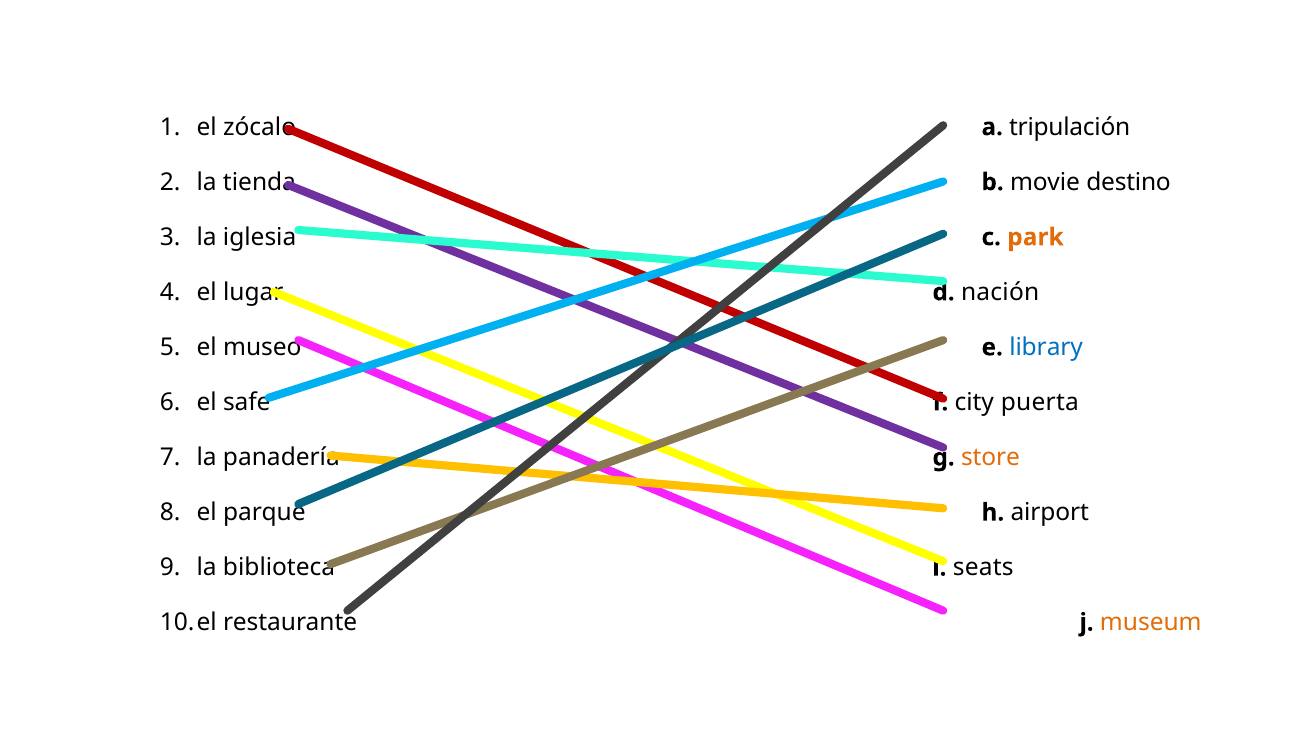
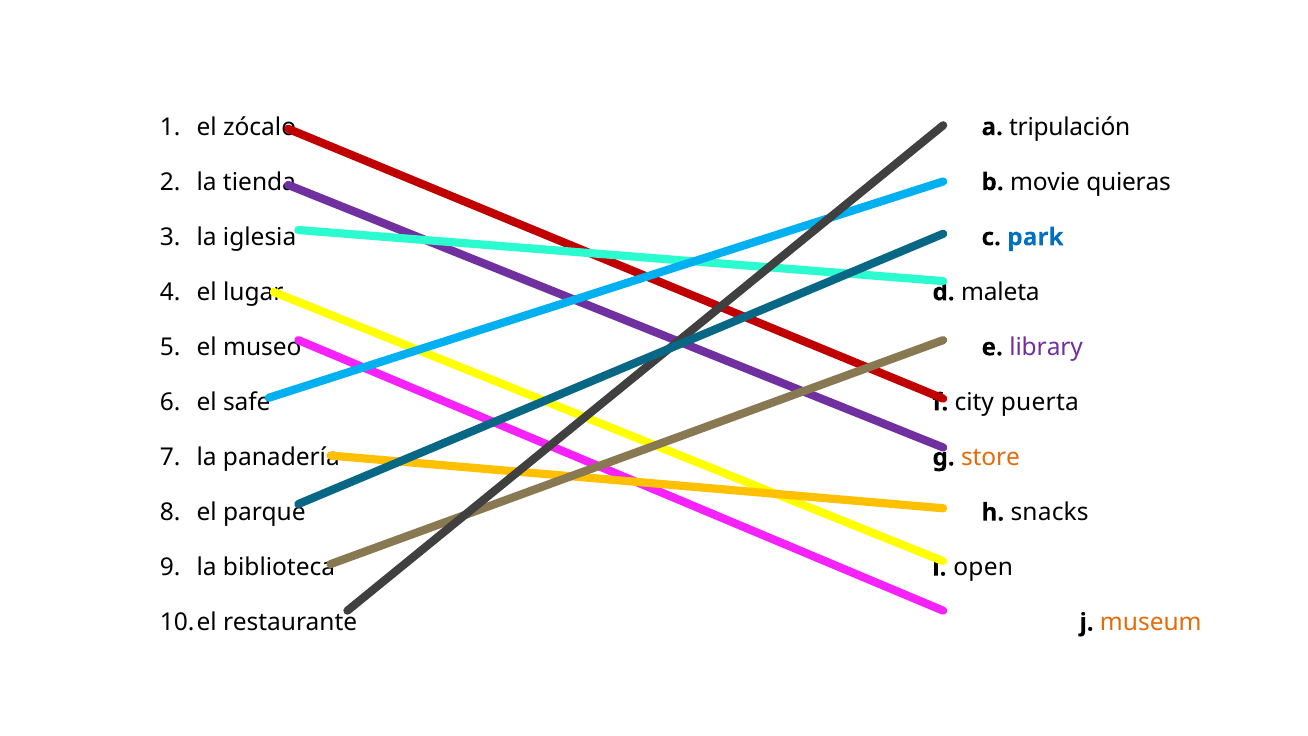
destino: destino -> quieras (1129, 182)
park colour: orange -> blue (1035, 237)
nación: nación -> maleta (1000, 292)
library colour: blue -> purple (1046, 347)
airport: airport -> snacks (1050, 512)
seats: seats -> open (983, 567)
